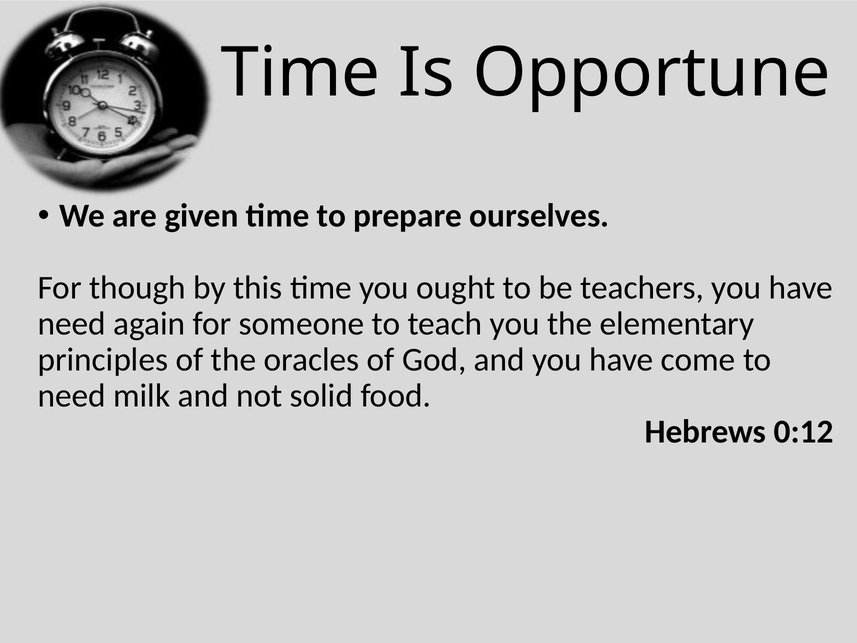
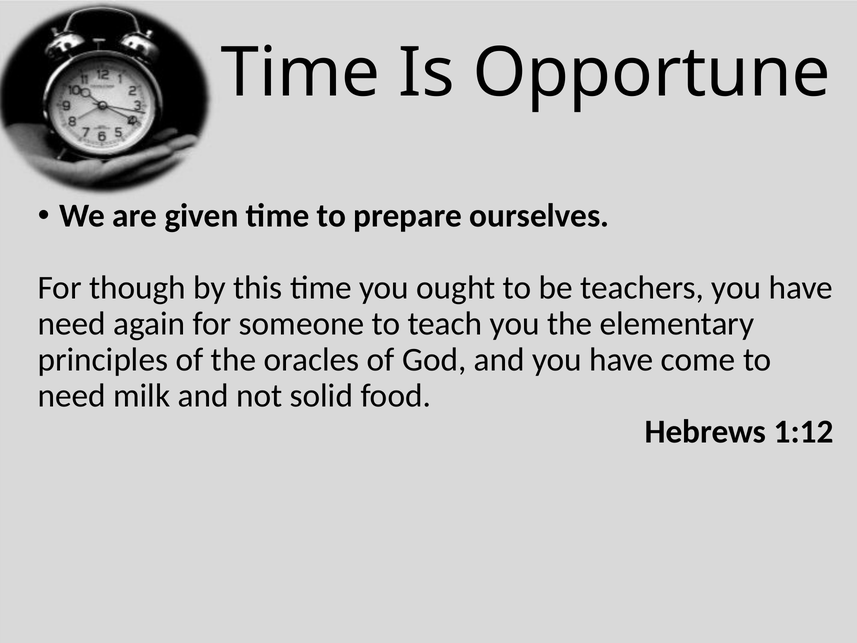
0:12: 0:12 -> 1:12 (804, 431)
